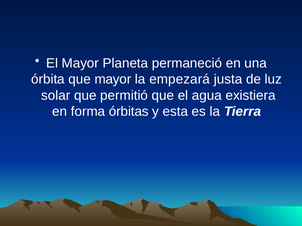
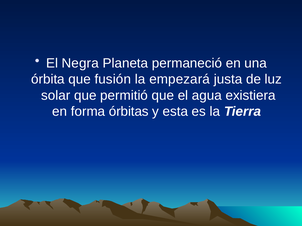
El Mayor: Mayor -> Negra (80, 63)
que mayor: mayor -> fusión (113, 79)
